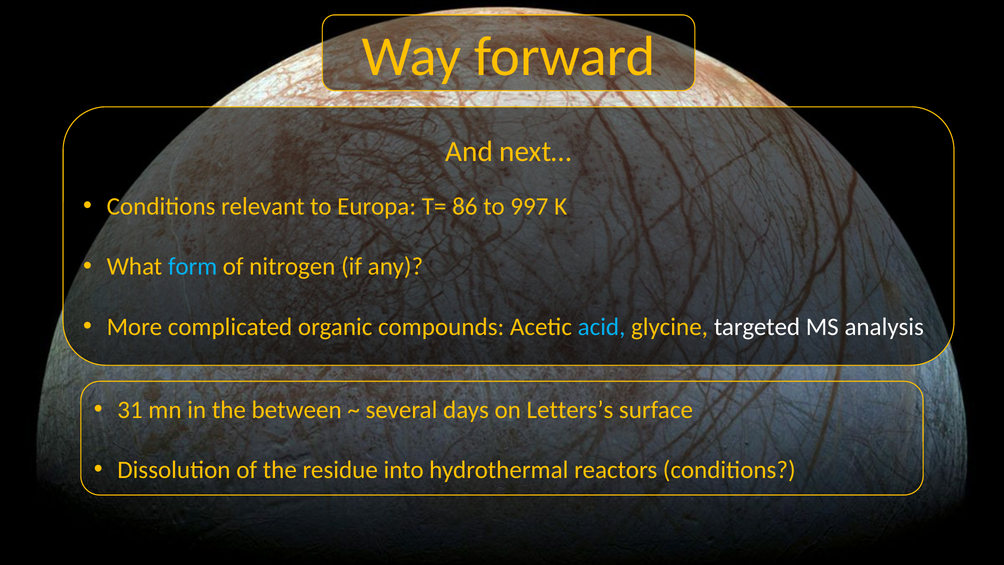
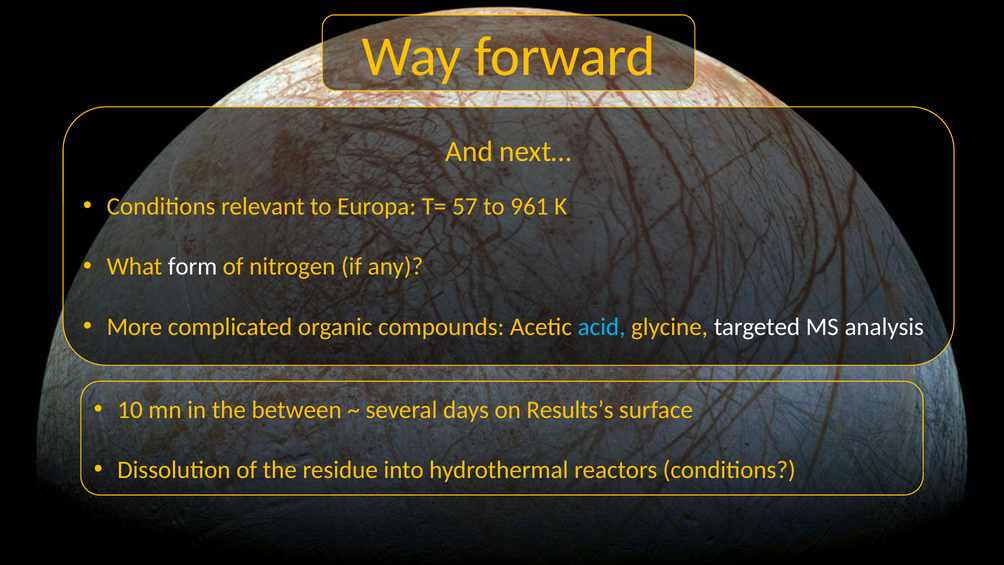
86: 86 -> 57 (465, 206)
997: 997 -> 961 (529, 206)
form colour: light blue -> white (193, 267)
31: 31 -> 10 (130, 410)
Letters’s: Letters’s -> Results’s (570, 410)
